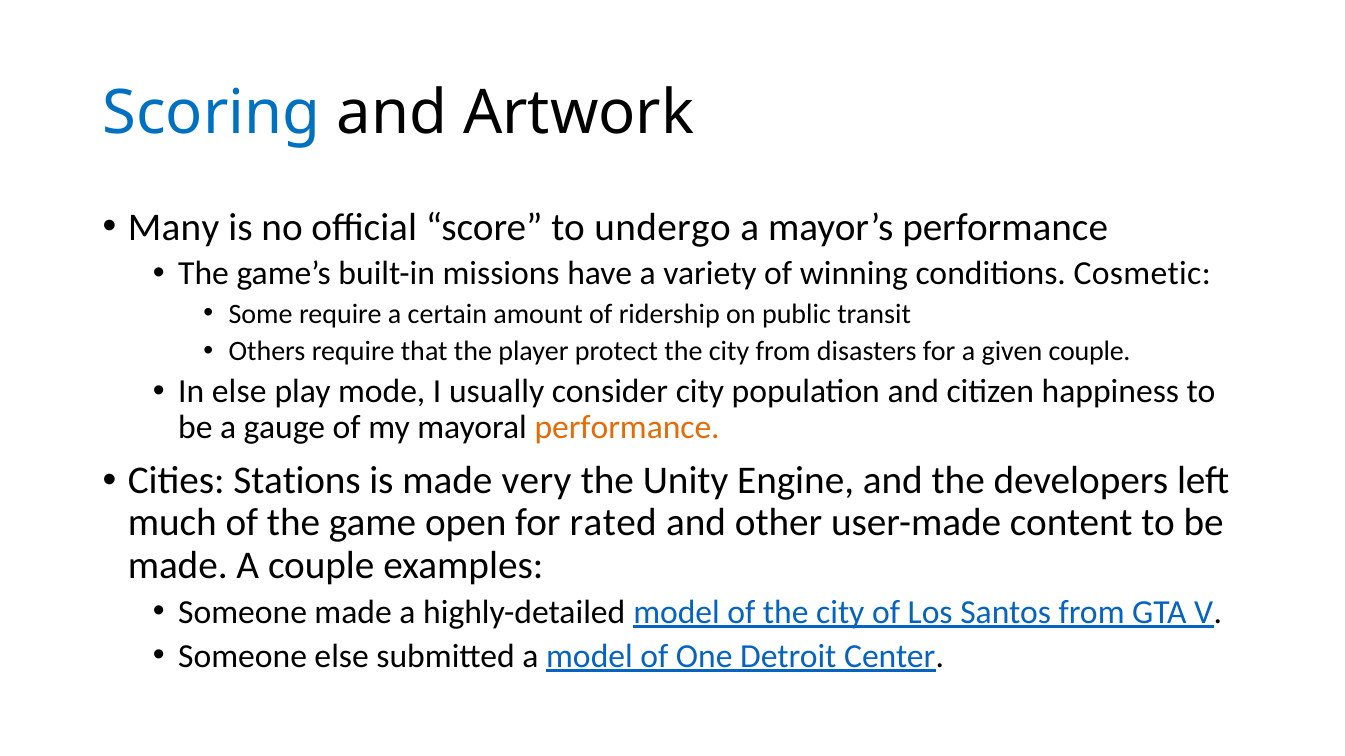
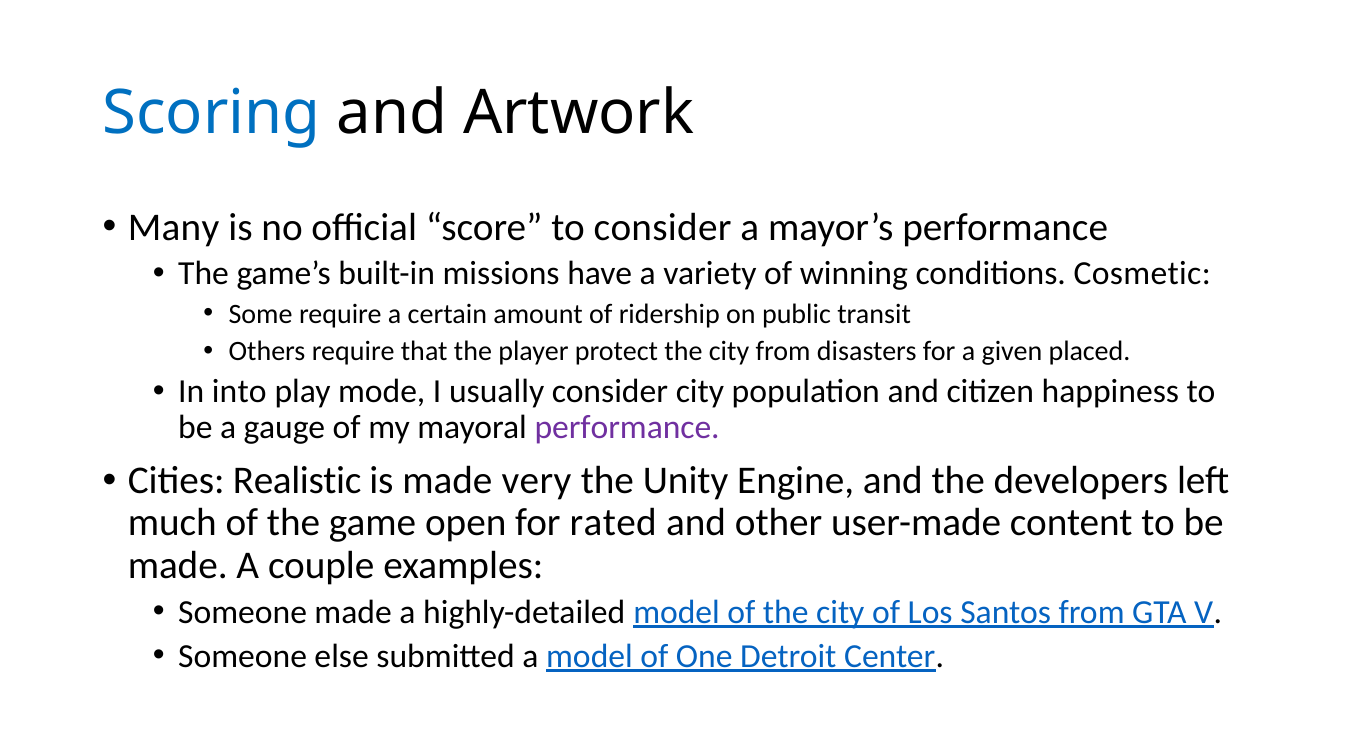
to undergo: undergo -> consider (663, 227)
given couple: couple -> placed (1089, 351)
In else: else -> into (239, 392)
performance colour: orange -> purple (627, 428)
Stations: Stations -> Realistic (297, 481)
